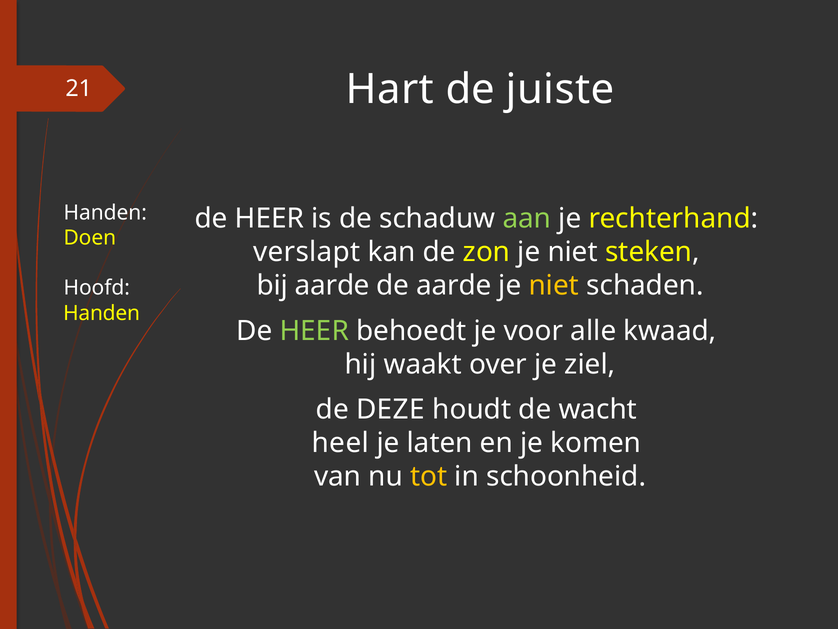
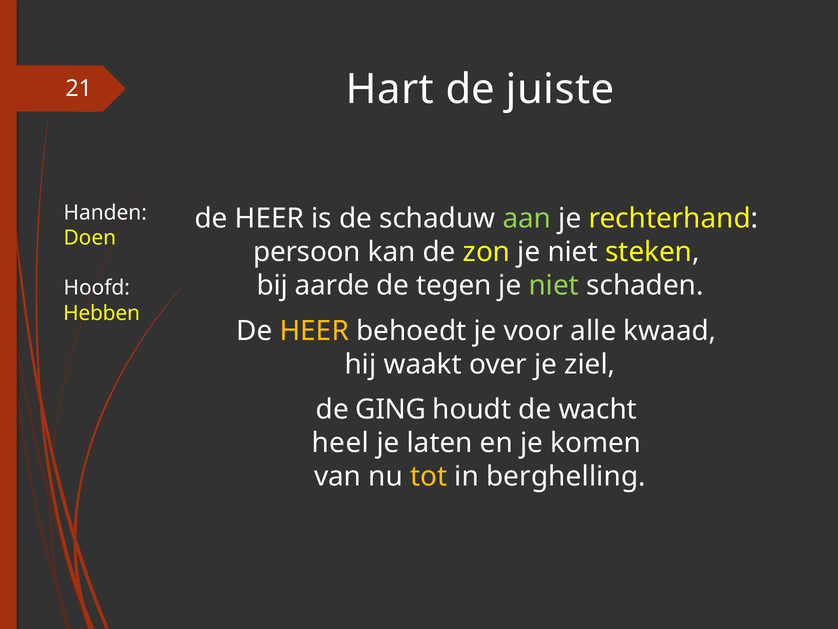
verslapt: verslapt -> persoon (307, 252)
de aarde: aarde -> tegen (454, 285)
niet colour: yellow -> light green (554, 285)
Handen: Handen -> Hebben (102, 313)
HEER colour: light green -> yellow (314, 331)
DEZE: DEZE -> GING (391, 409)
schoonheid: schoonheid -> berghelling (566, 476)
